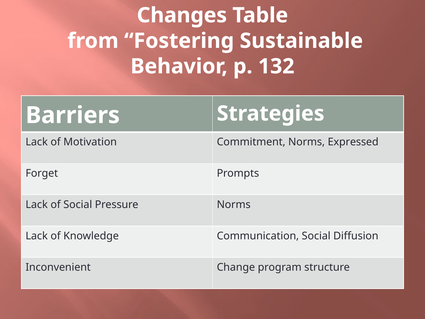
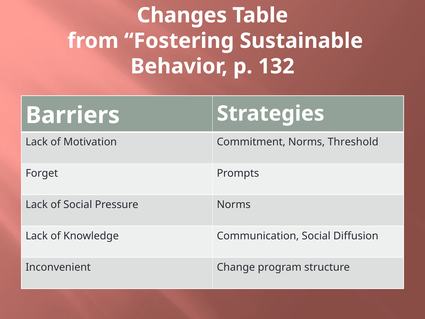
Expressed: Expressed -> Threshold (353, 142)
